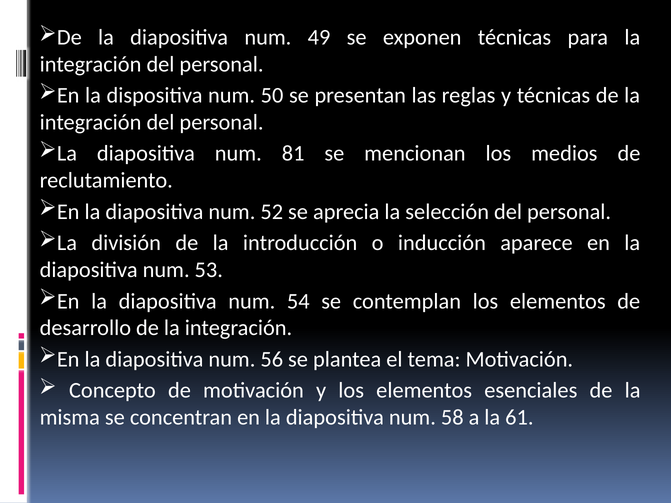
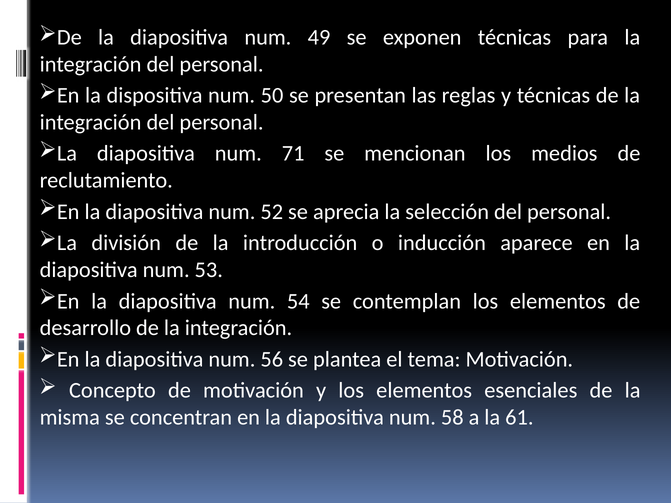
81: 81 -> 71 (293, 154)
